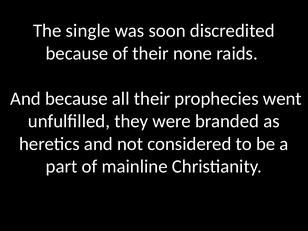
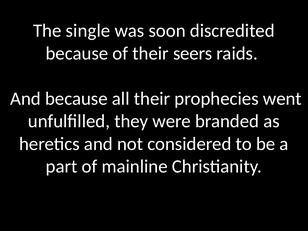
none: none -> seers (193, 53)
